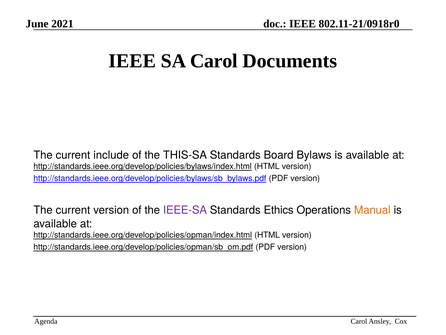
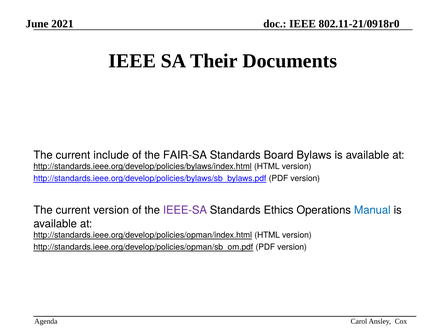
SA Carol: Carol -> Their (214, 61)
THIS-SA: THIS-SA -> FAIR-SA (185, 155)
Manual colour: orange -> blue (372, 210)
